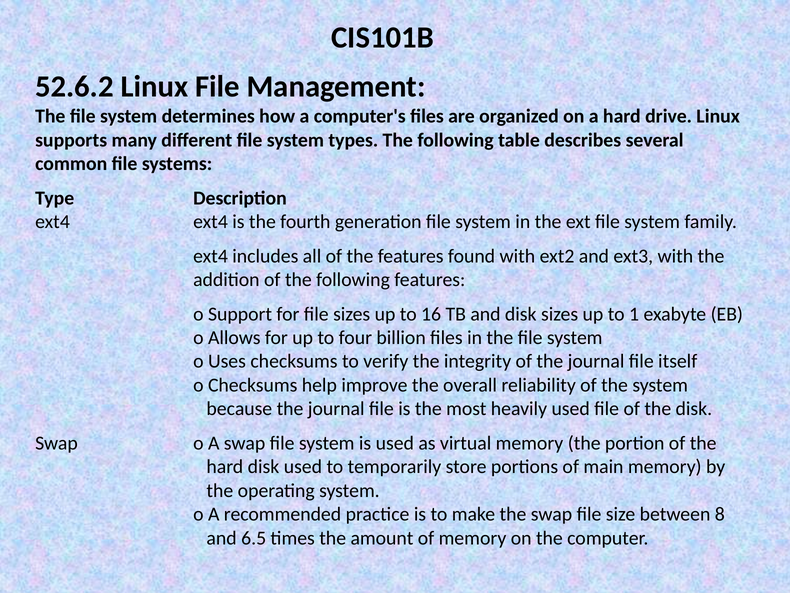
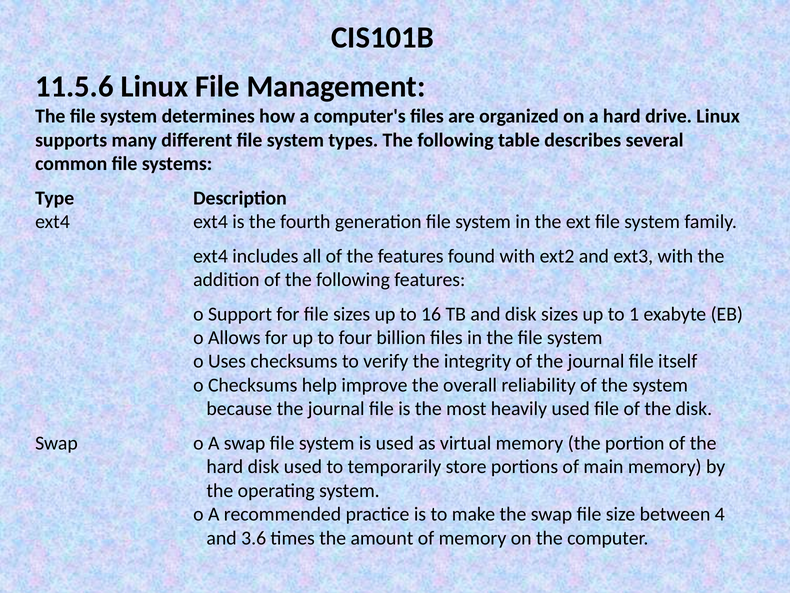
52.6.2: 52.6.2 -> 11.5.6 (74, 87)
8: 8 -> 4 (720, 514)
6.5: 6.5 -> 3.6 (254, 538)
